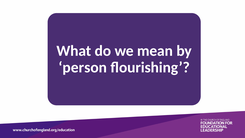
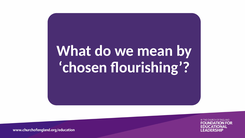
person: person -> chosen (83, 67)
